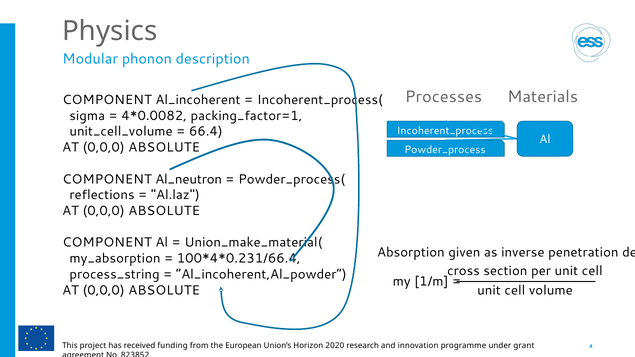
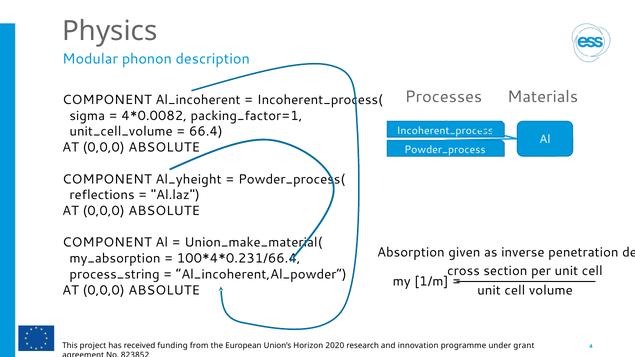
Al_neutron: Al_neutron -> Al_yheight (189, 179)
